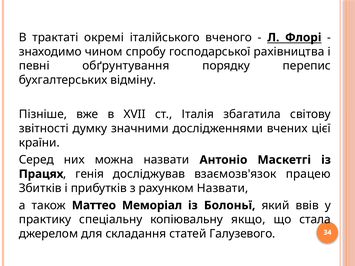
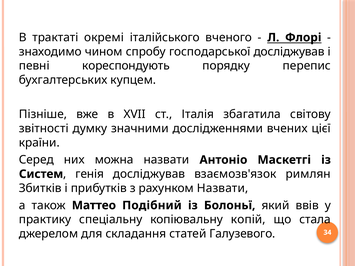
господарської рахівництва: рахівництва -> досліджував (289, 52)
обґрунтування: обґрунтування -> кореспондують (126, 66)
відміну: відміну -> купцем (133, 80)
Працях: Працях -> Систем (41, 174)
працею: працею -> римлян (308, 174)
Меморіал: Меморіал -> Подібний (152, 206)
якщо: якщо -> копій (248, 220)
